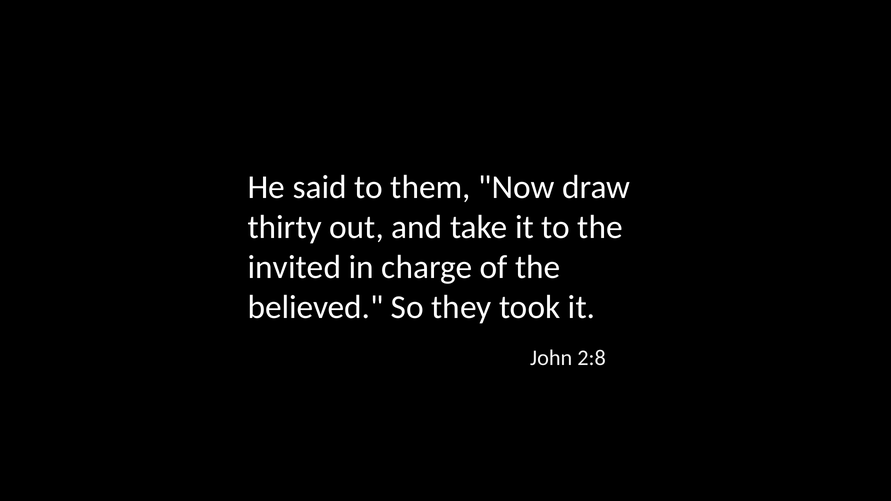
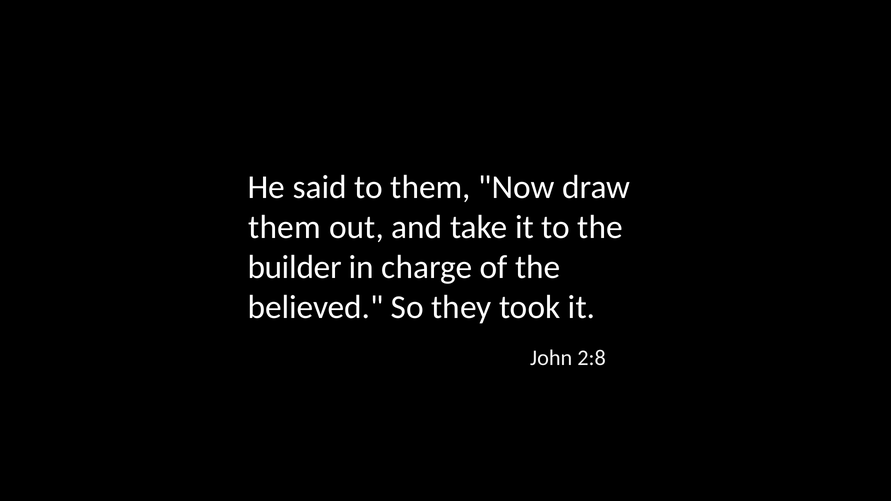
thirty: thirty -> them (285, 227)
invited: invited -> builder (295, 267)
